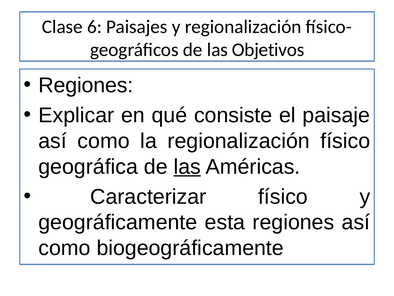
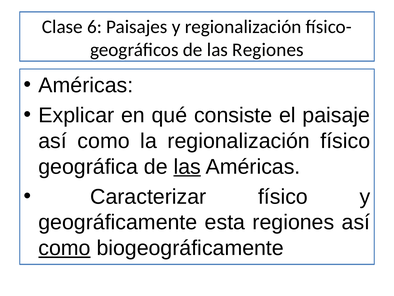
las Objetivos: Objetivos -> Regiones (268, 50)
Regiones: Regiones -> Américas (86, 85)
como underline: none -> present (64, 248)
